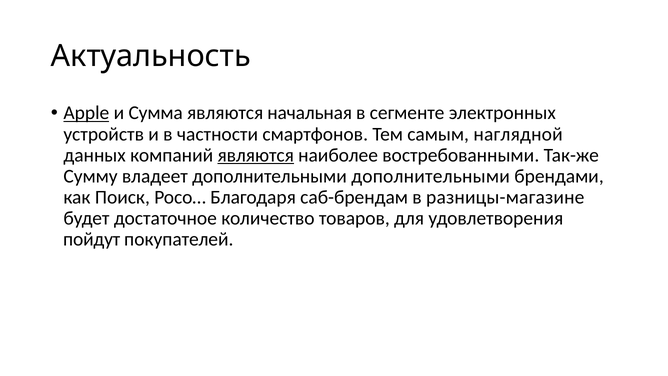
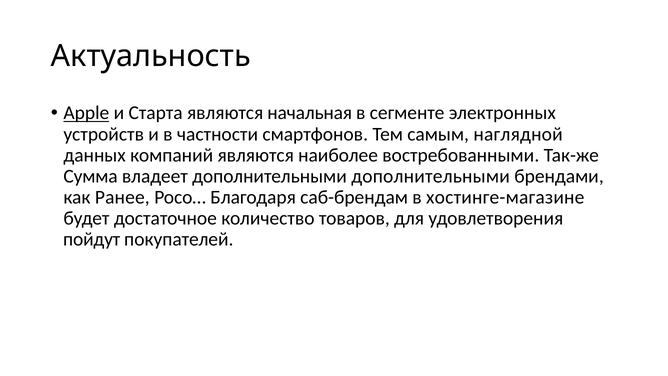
Сумма: Сумма -> Старта (156, 113)
являются underline: present -> none (256, 155)
Сумму: Сумму -> Сумма (91, 176)
Поиск: Поиск -> Ранее (122, 197)
разницы-магазине: разницы-магазине -> хостинге-магазине (505, 197)
